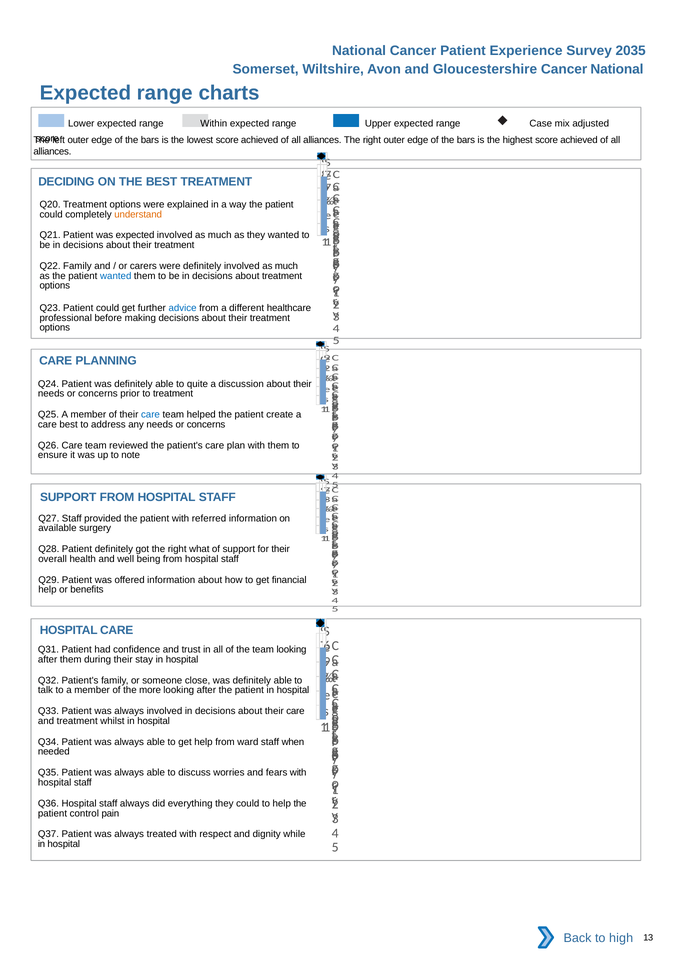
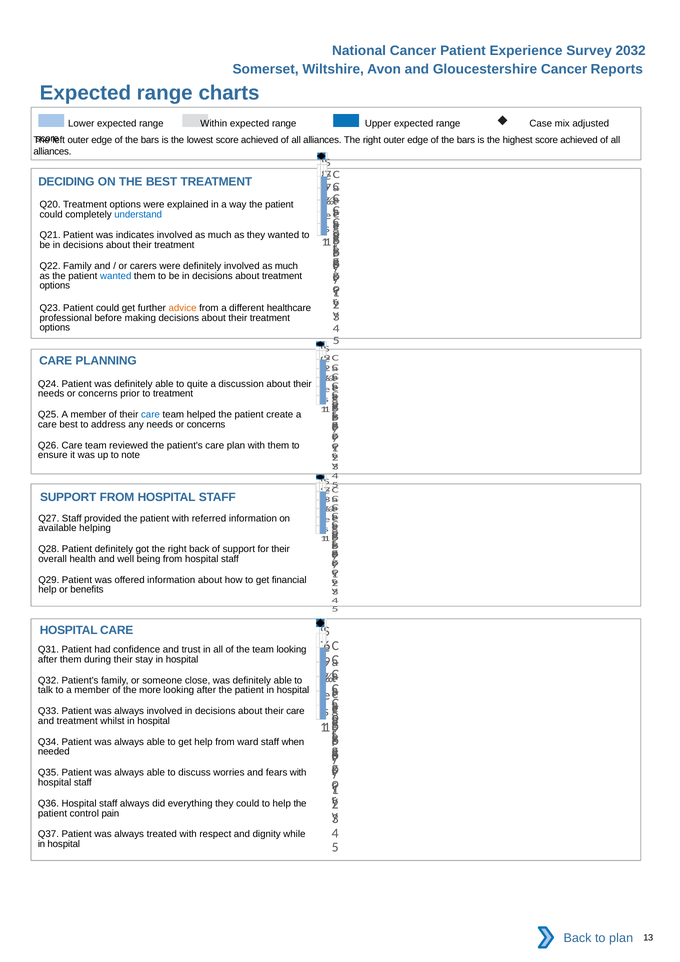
2035: 2035 -> 2032 (631, 51)
Cancer National: National -> Reports (617, 69)
understand colour: orange -> blue (138, 214)
was expected: expected -> indicates (135, 235)
advice colour: blue -> orange (183, 308)
surgery: surgery -> helping (95, 528)
right what: what -> back (199, 549)
to high: high -> plan (621, 939)
